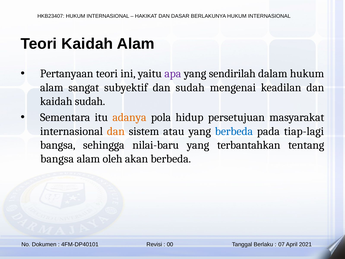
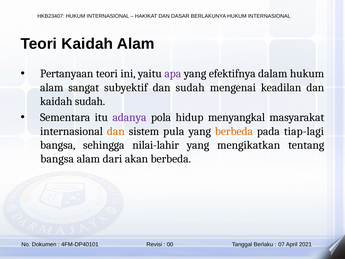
sendirilah: sendirilah -> efektifnya (232, 74)
adanya colour: orange -> purple (129, 117)
persetujuan: persetujuan -> menyangkal (237, 117)
atau: atau -> pula (174, 131)
berbeda colour: blue -> orange (234, 131)
nilai-baru: nilai-baru -> nilai-lahir (156, 145)
terbantahkan: terbantahkan -> mengikatkan (249, 145)
oleh: oleh -> dari (112, 159)
